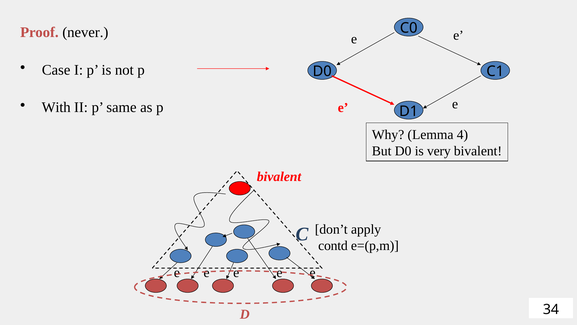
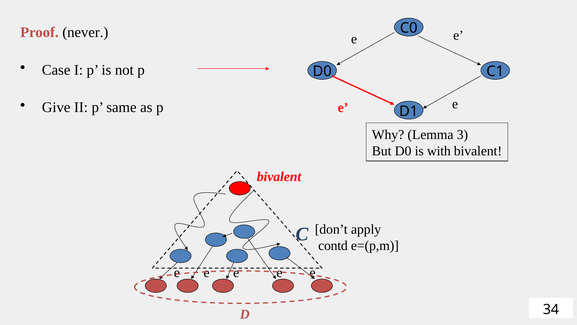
With: With -> Give (56, 107)
4: 4 -> 3 (462, 135)
very: very -> with (439, 151)
